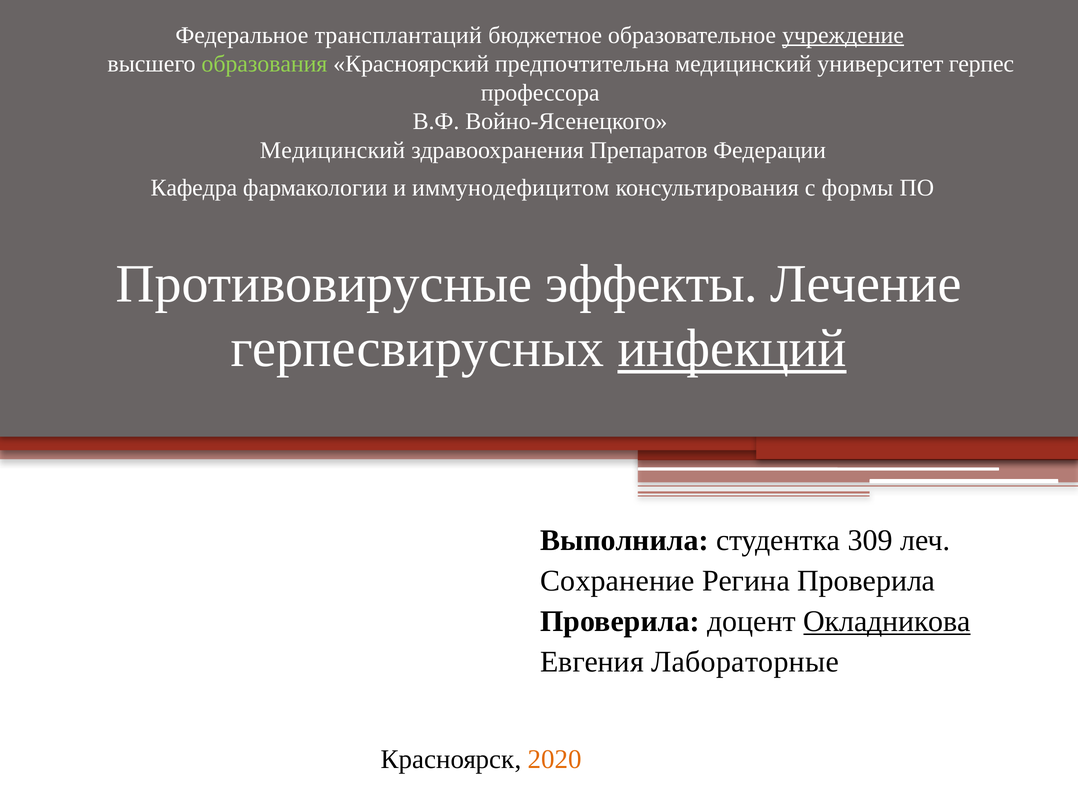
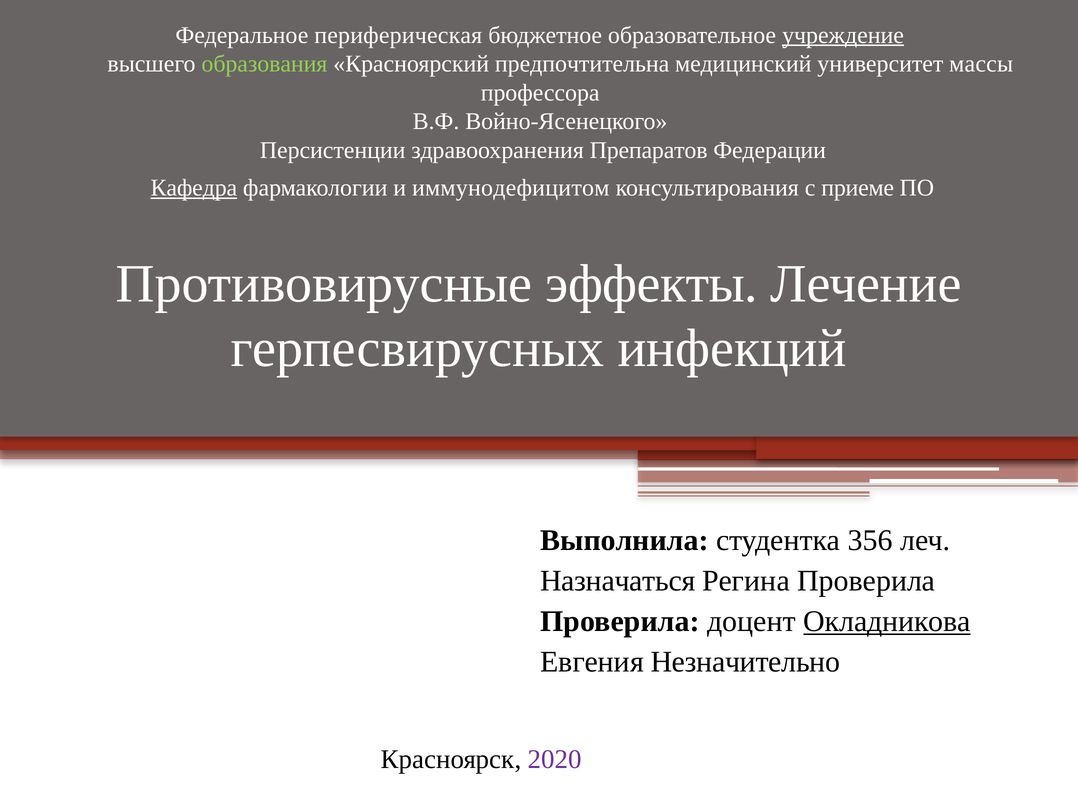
трансплантаций: трансплантаций -> периферическая (398, 35)
герпес: герпес -> массы (981, 64)
Медицинский: Медицинский -> Персистенции (333, 150)
Кафедра underline: none -> present (194, 188)
формы: формы -> приеме (858, 188)
инфекций underline: present -> none (732, 348)
309: 309 -> 356 (870, 540)
Сохранение: Сохранение -> Назначаться (618, 581)
Лабораторные: Лабораторные -> Незначительно (745, 661)
2020 colour: orange -> purple (555, 759)
